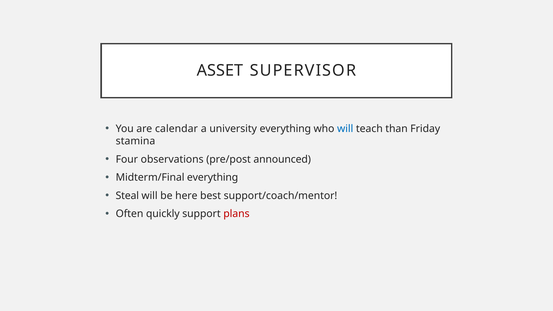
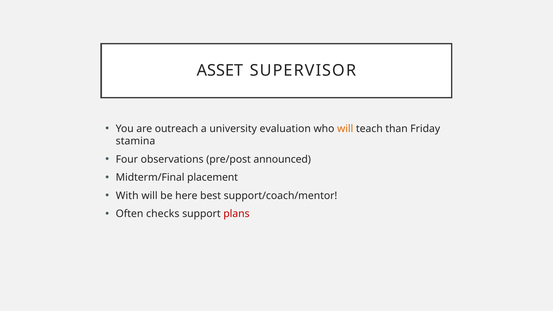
calendar: calendar -> outreach (177, 129)
university everything: everything -> evaluation (285, 129)
will colour: blue -> orange (345, 129)
Midterm/Final everything: everything -> placement (213, 178)
Steal: Steal -> With (127, 196)
quickly: quickly -> checks (163, 214)
